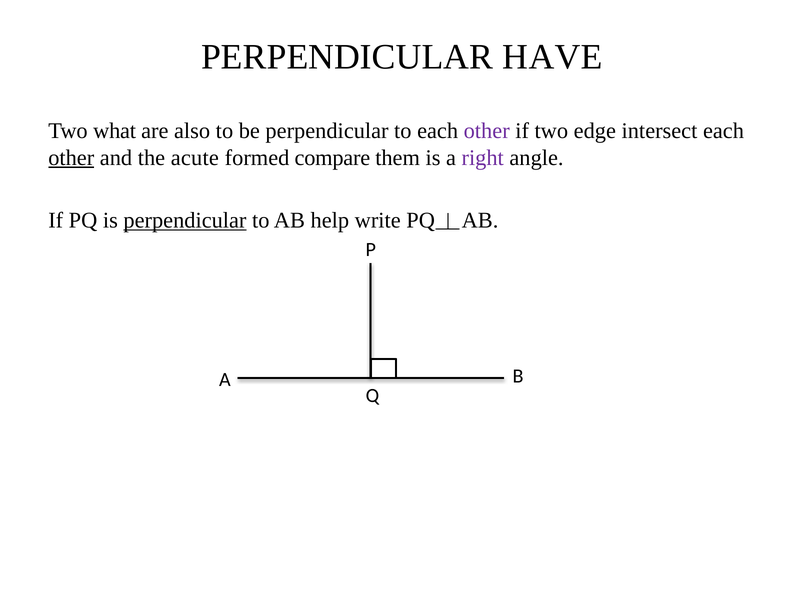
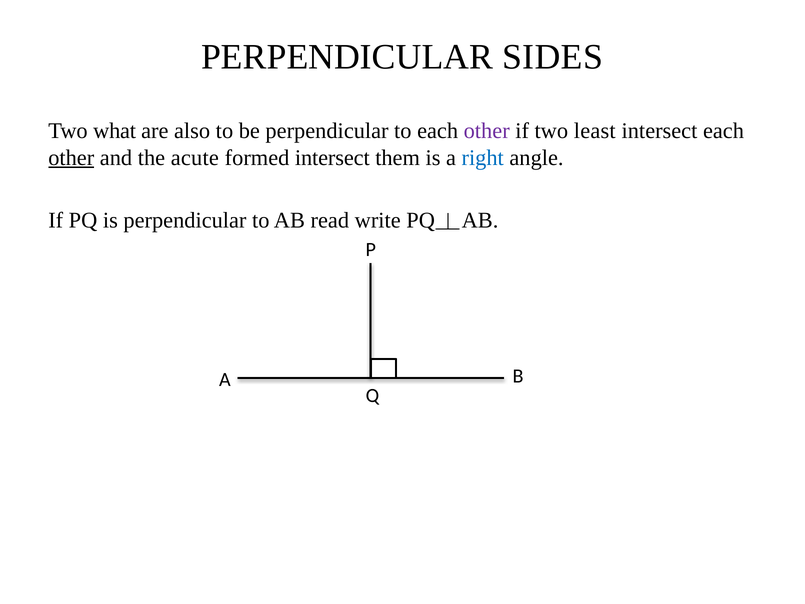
HAVE: HAVE -> SIDES (553, 57)
edge: edge -> least (595, 131)
formed compare: compare -> intersect (332, 158)
right colour: purple -> blue (483, 158)
perpendicular underline: present -> none (185, 220)
help: help -> read (330, 220)
